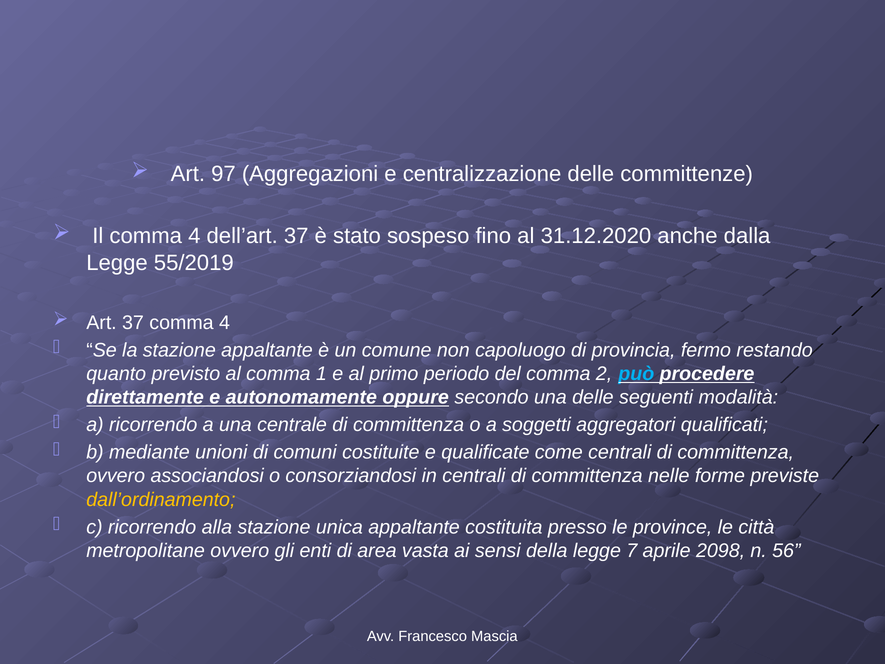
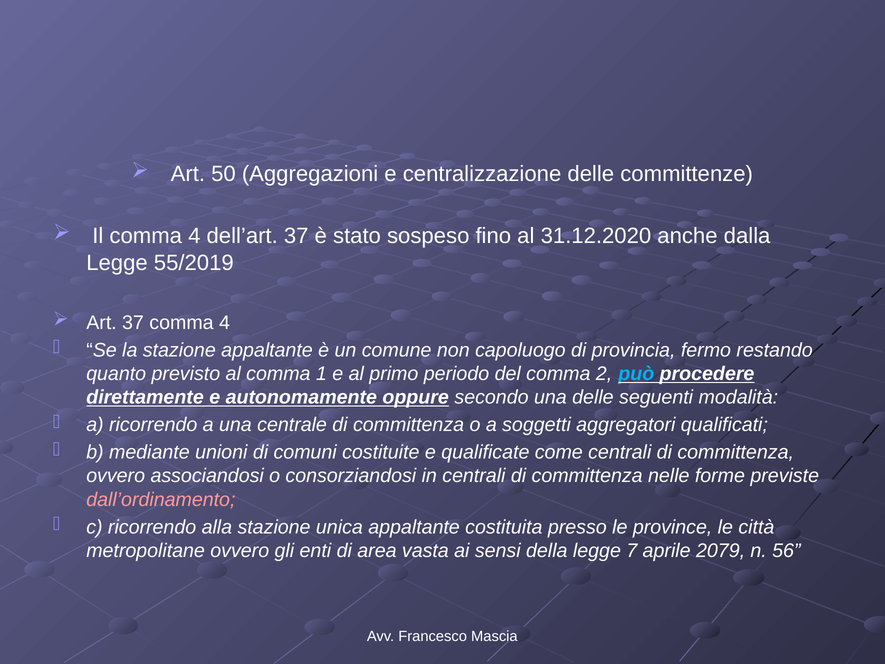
97: 97 -> 50 (224, 174)
dall’ordinamento colour: yellow -> pink (161, 499)
2098: 2098 -> 2079 (721, 550)
